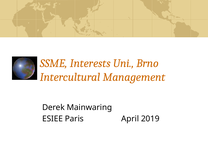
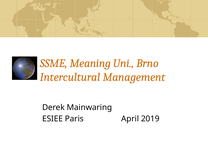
Interests: Interests -> Meaning (90, 63)
